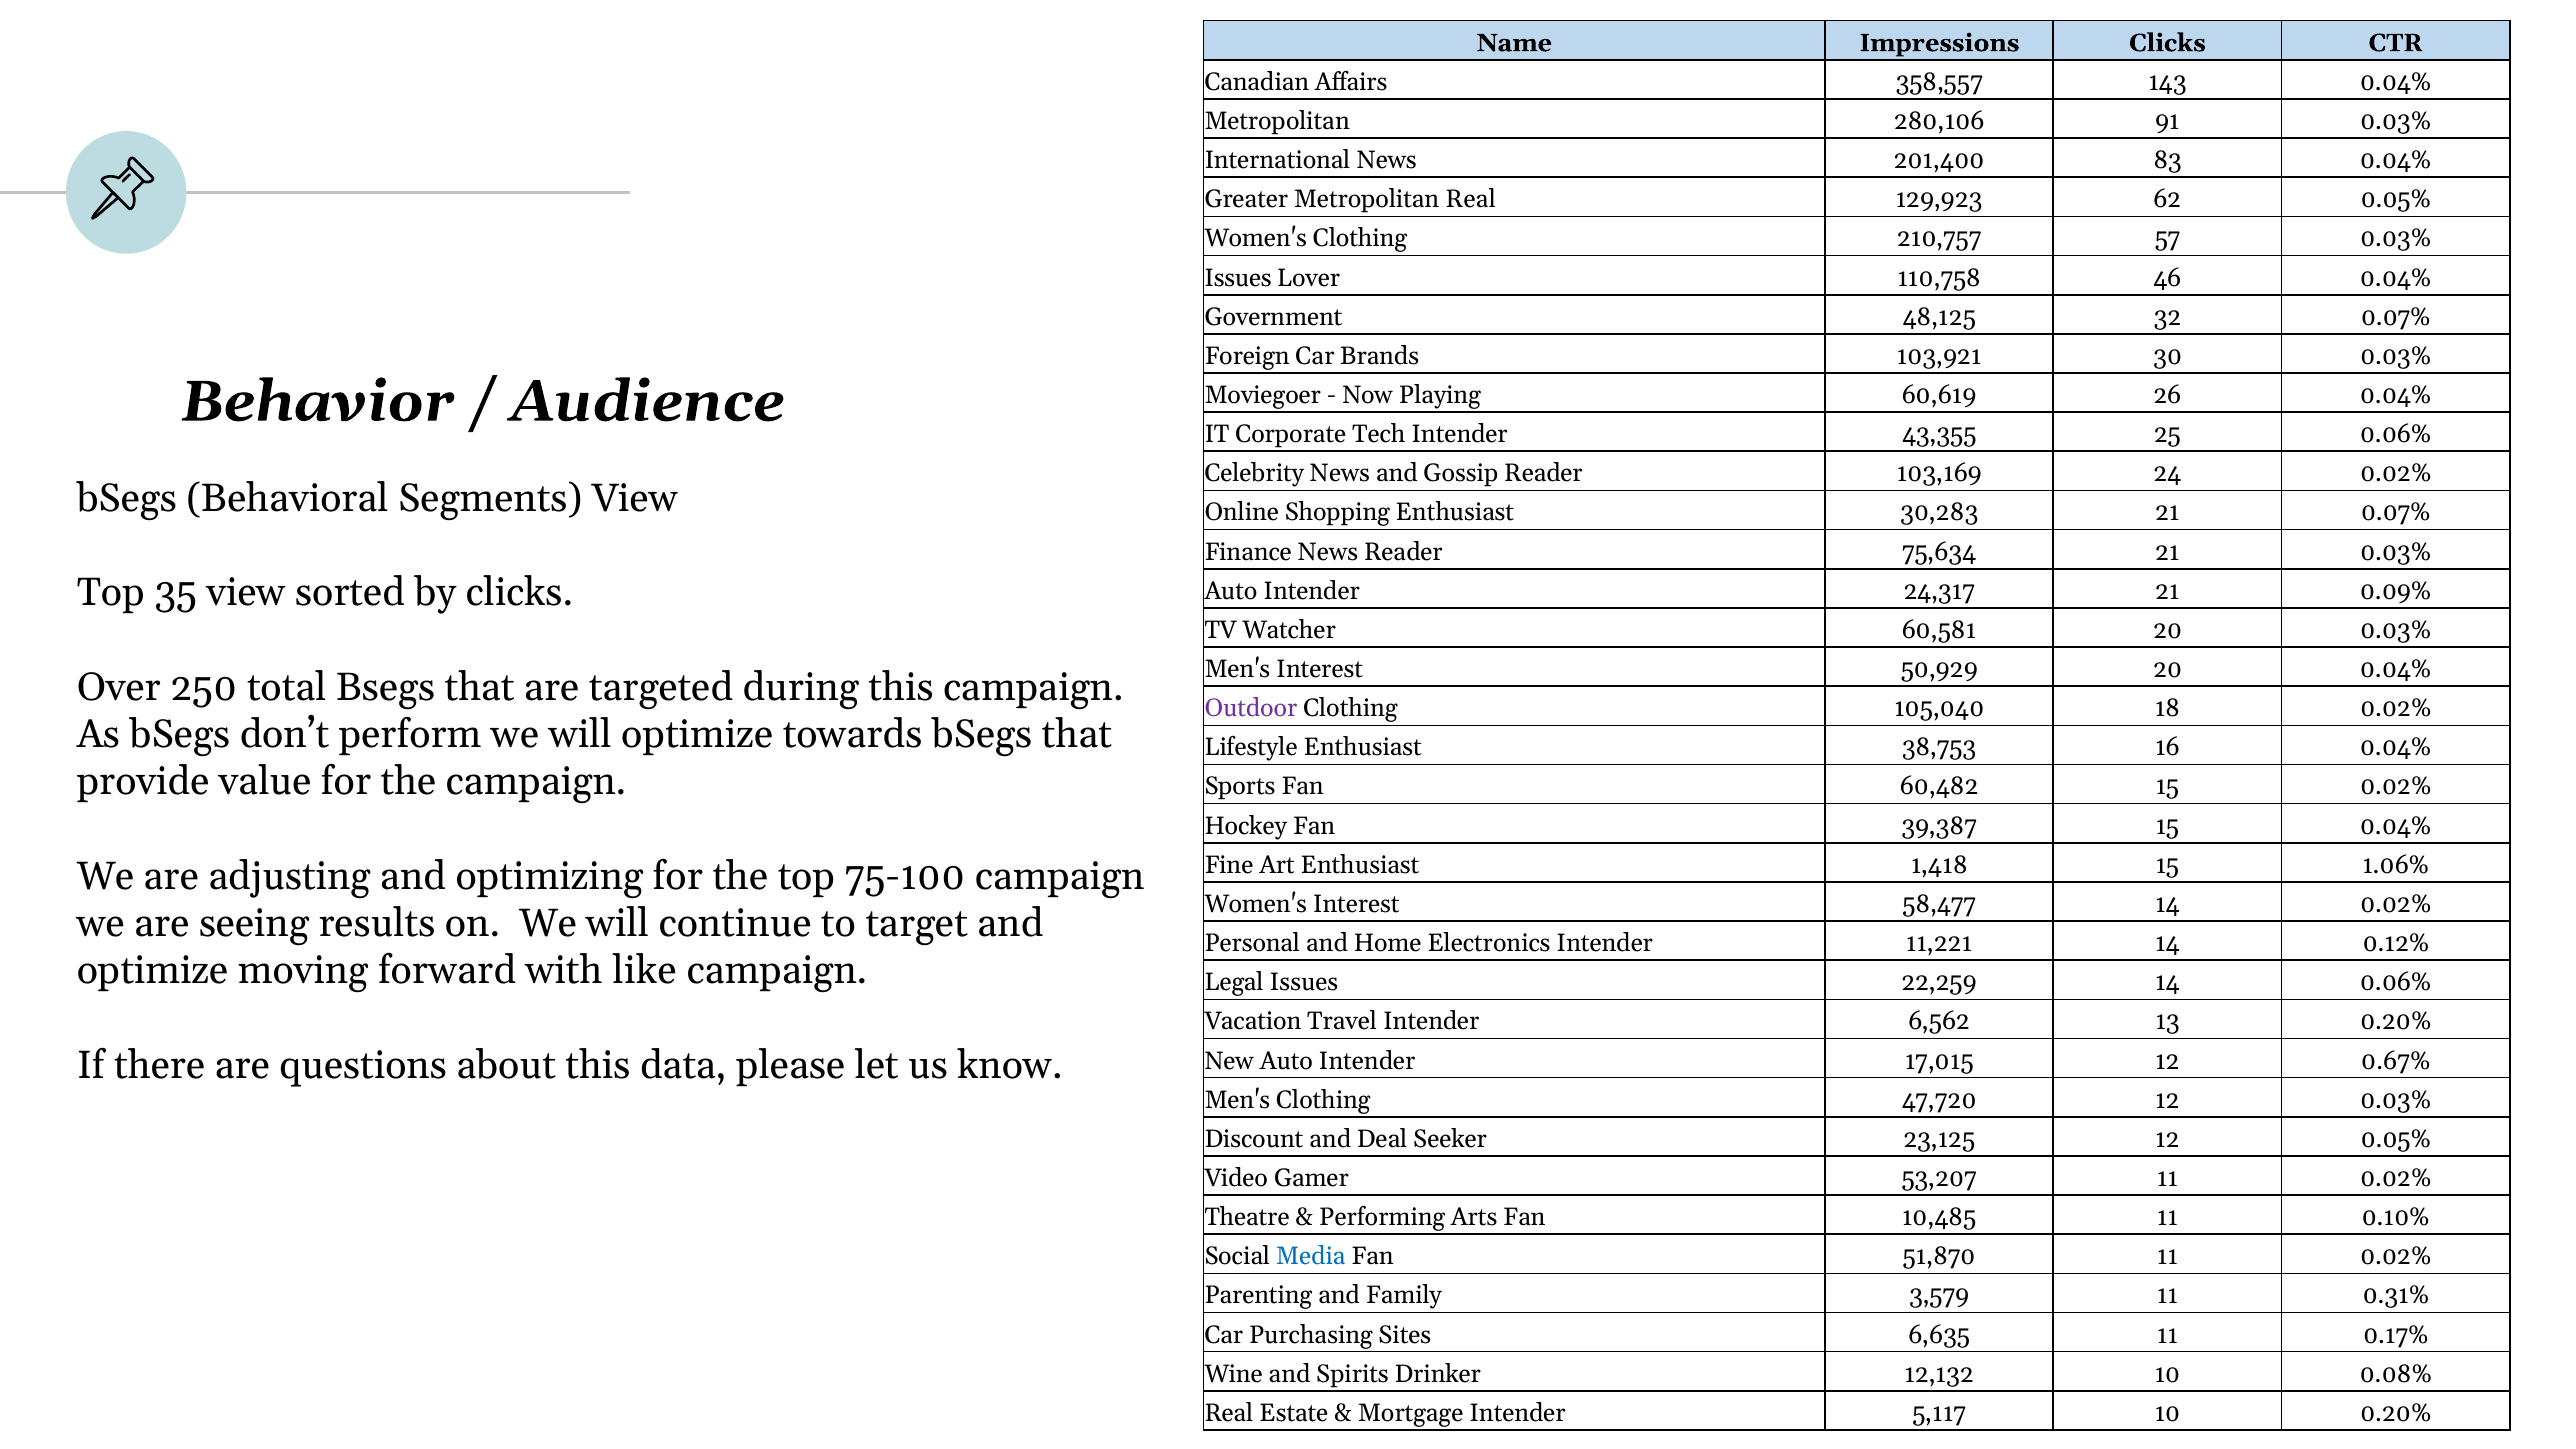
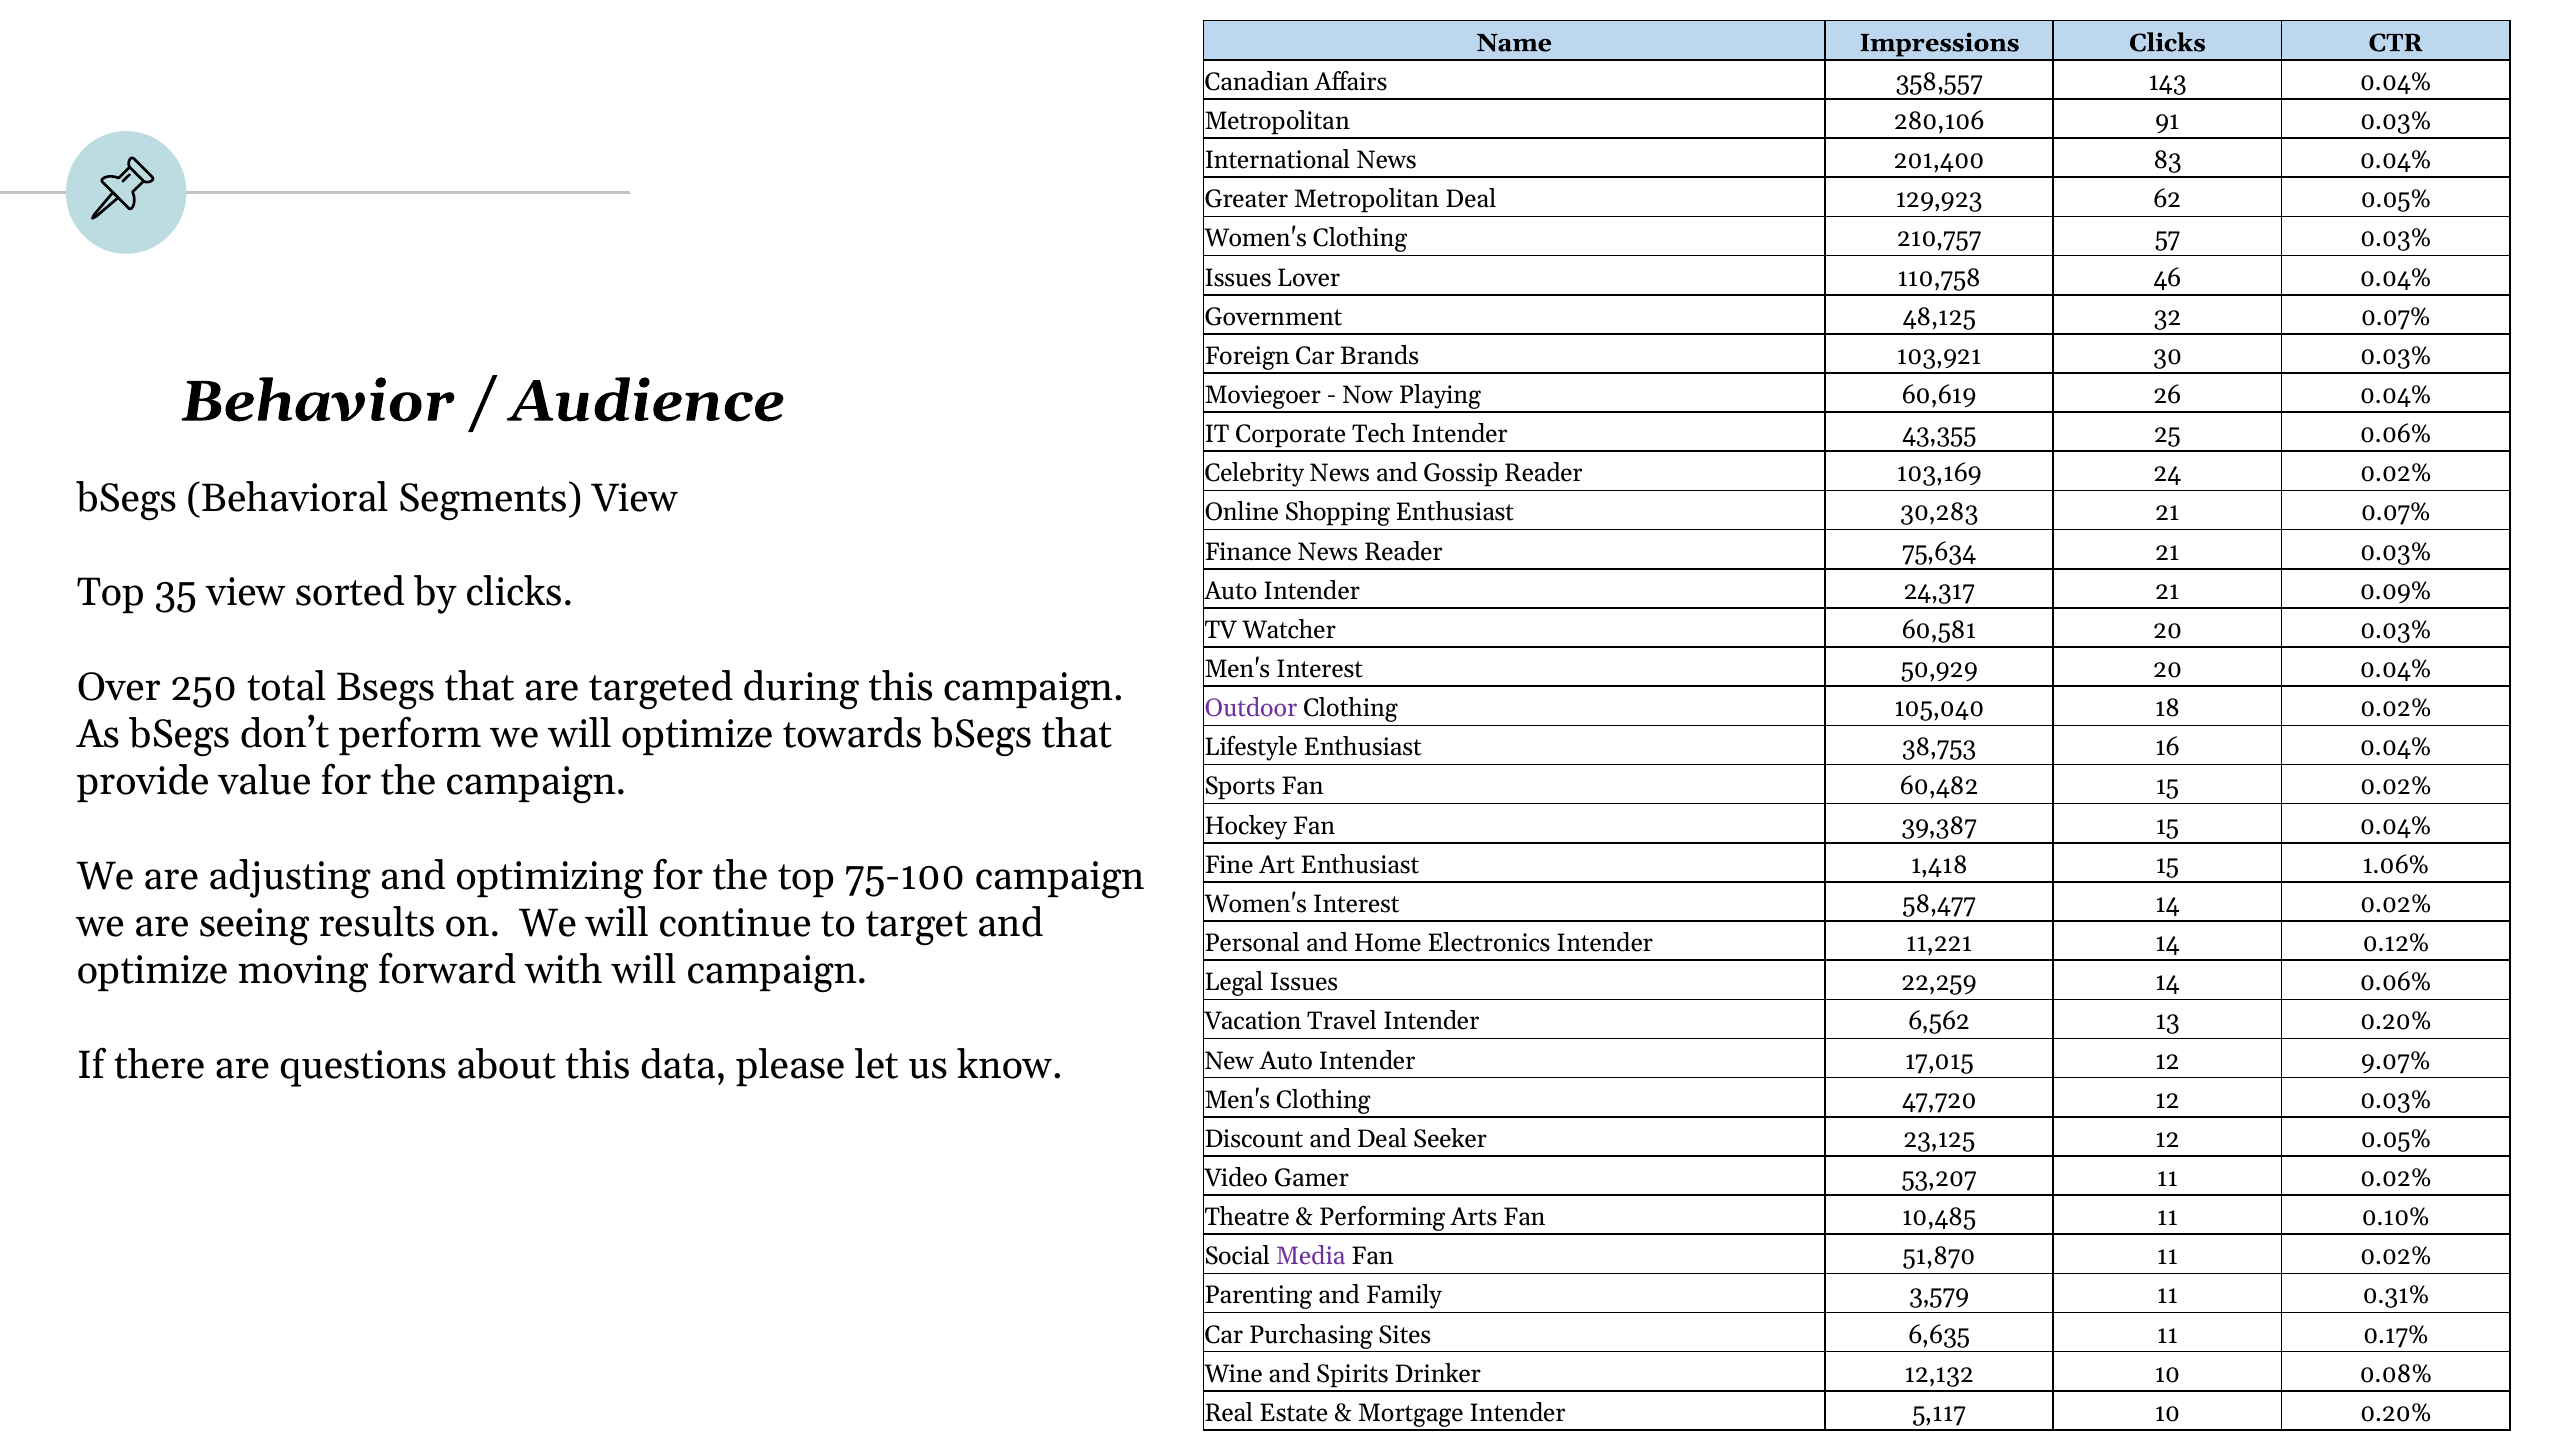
Metropolitan Real: Real -> Deal (1471, 200)
with like: like -> will (645, 971)
0.67%: 0.67% -> 9.07% (2396, 1061)
Media colour: blue -> purple (1311, 1257)
